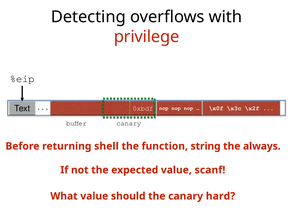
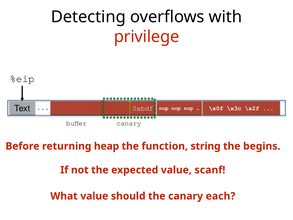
shell: shell -> heap (107, 146)
always: always -> begins (262, 146)
hard: hard -> each (221, 196)
